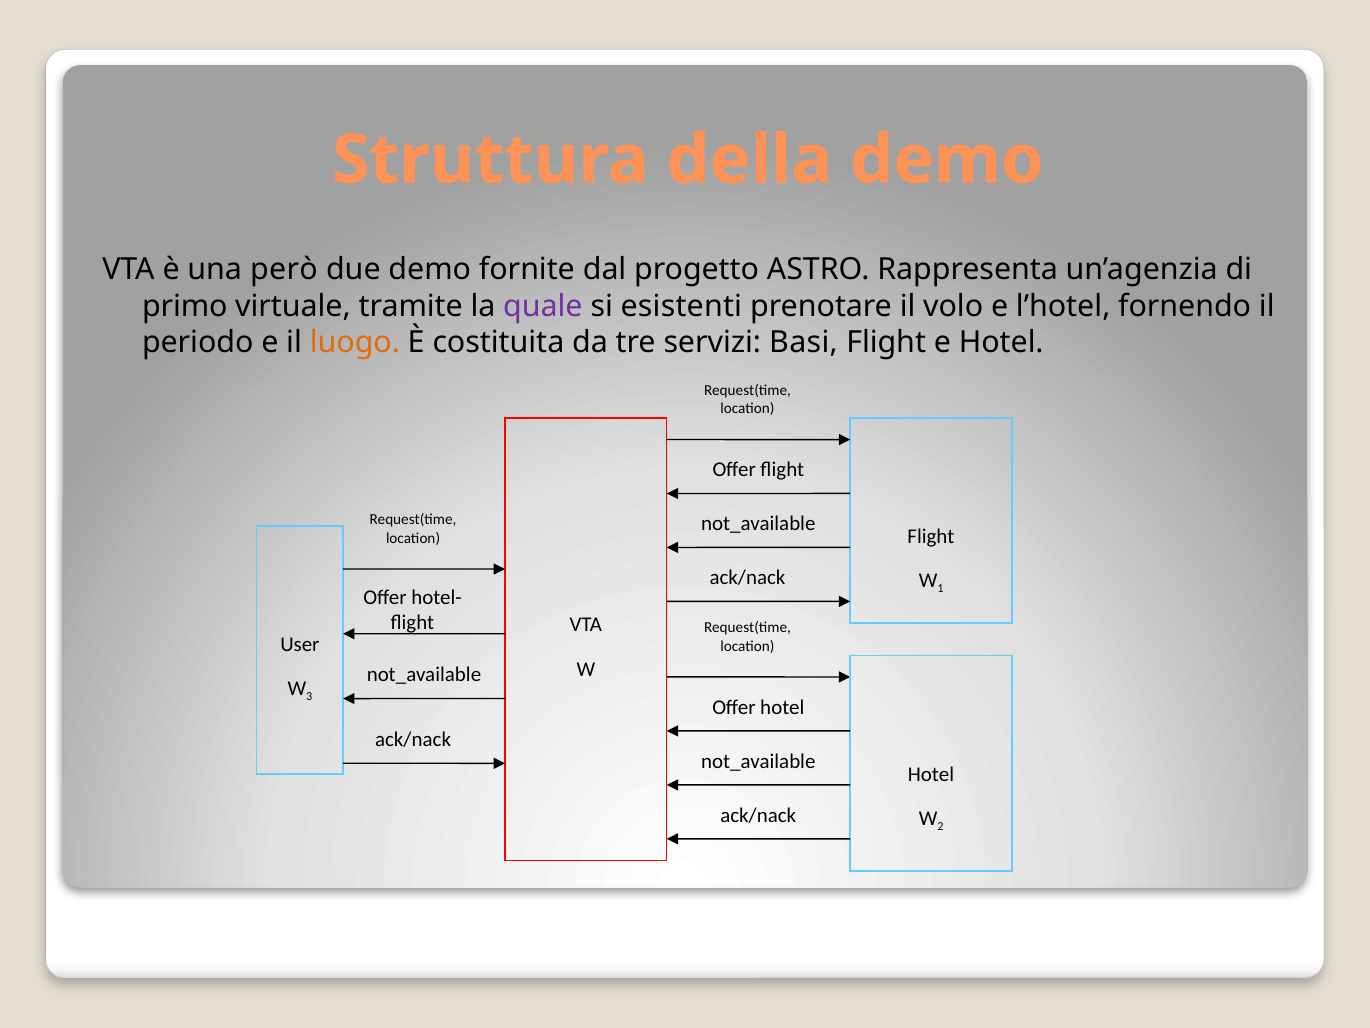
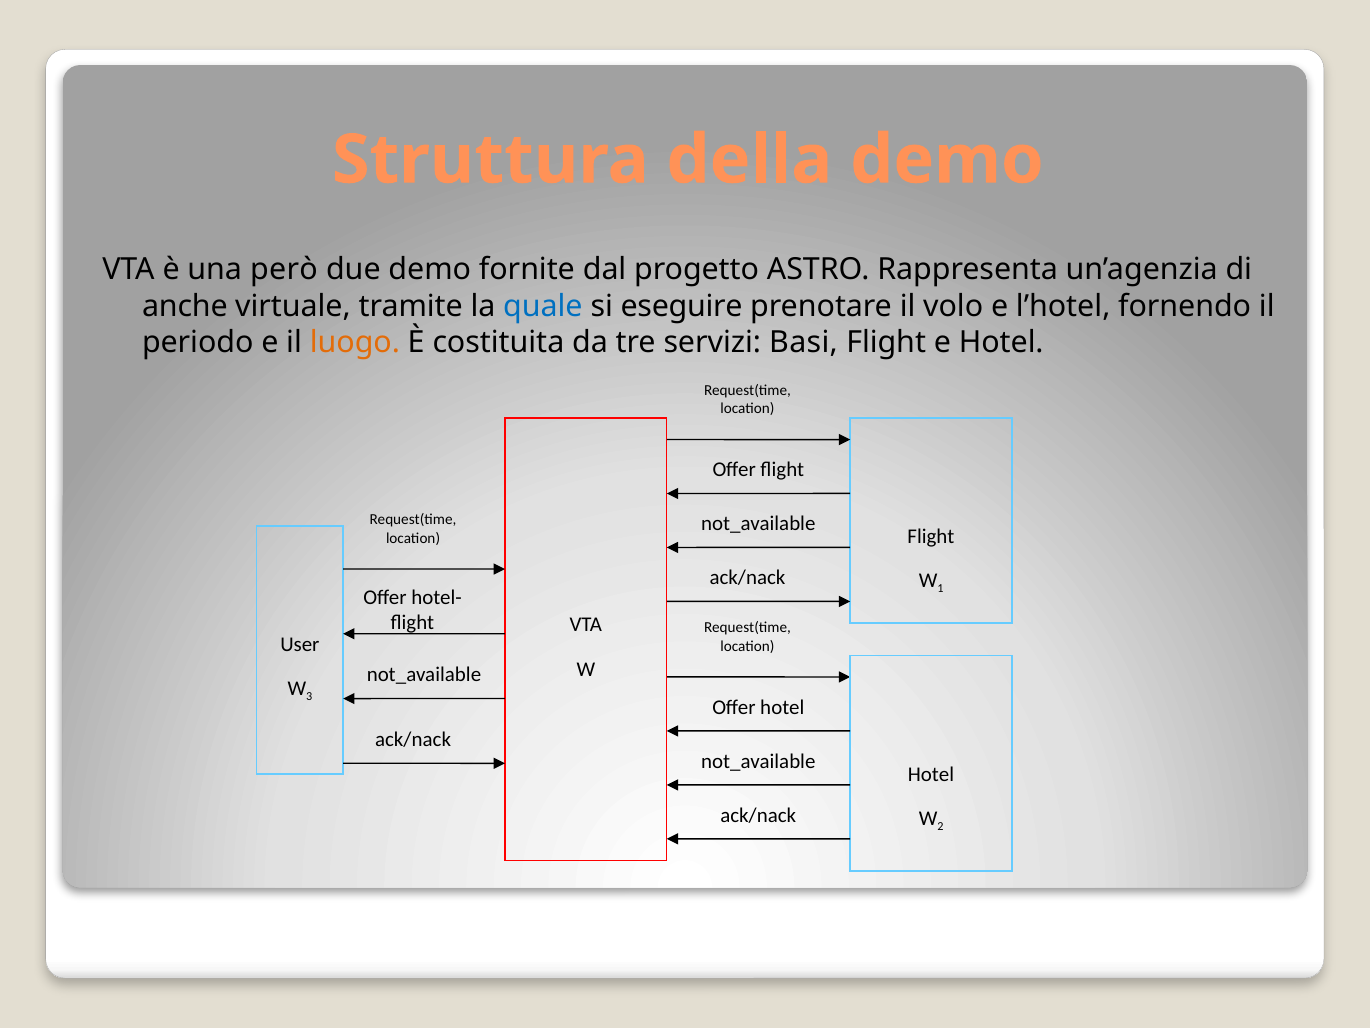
primo: primo -> anche (185, 306)
quale colour: purple -> blue (543, 306)
esistenti: esistenti -> eseguire (682, 306)
